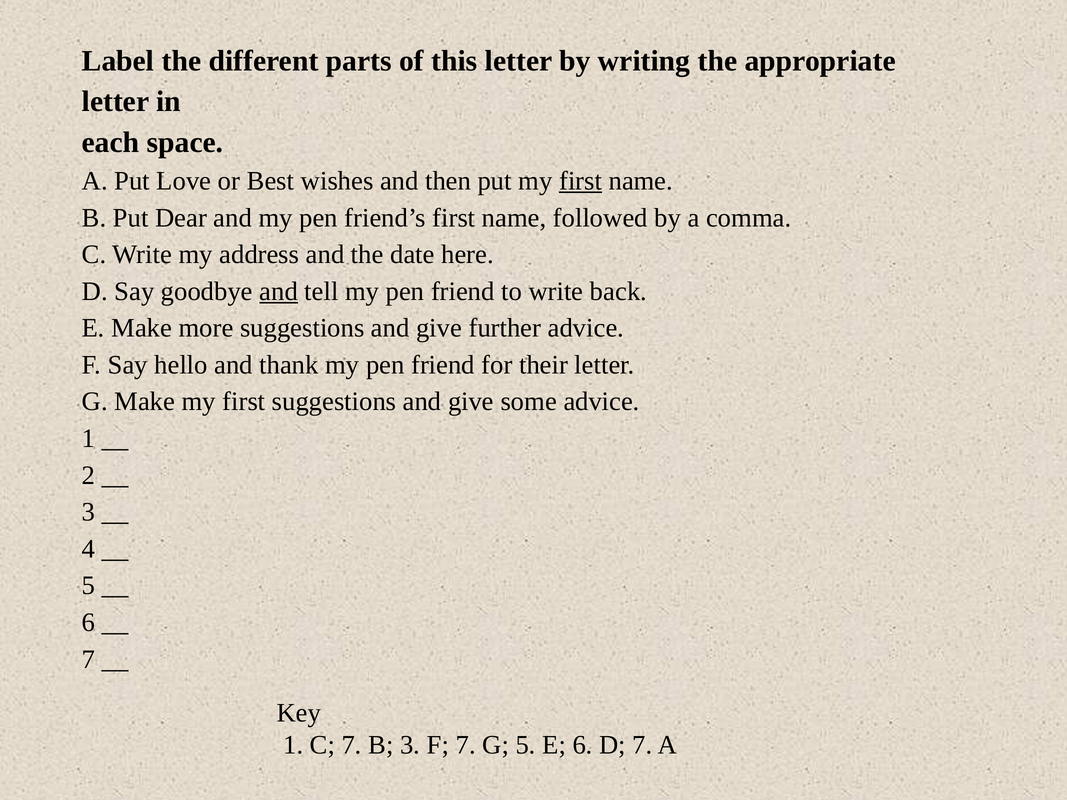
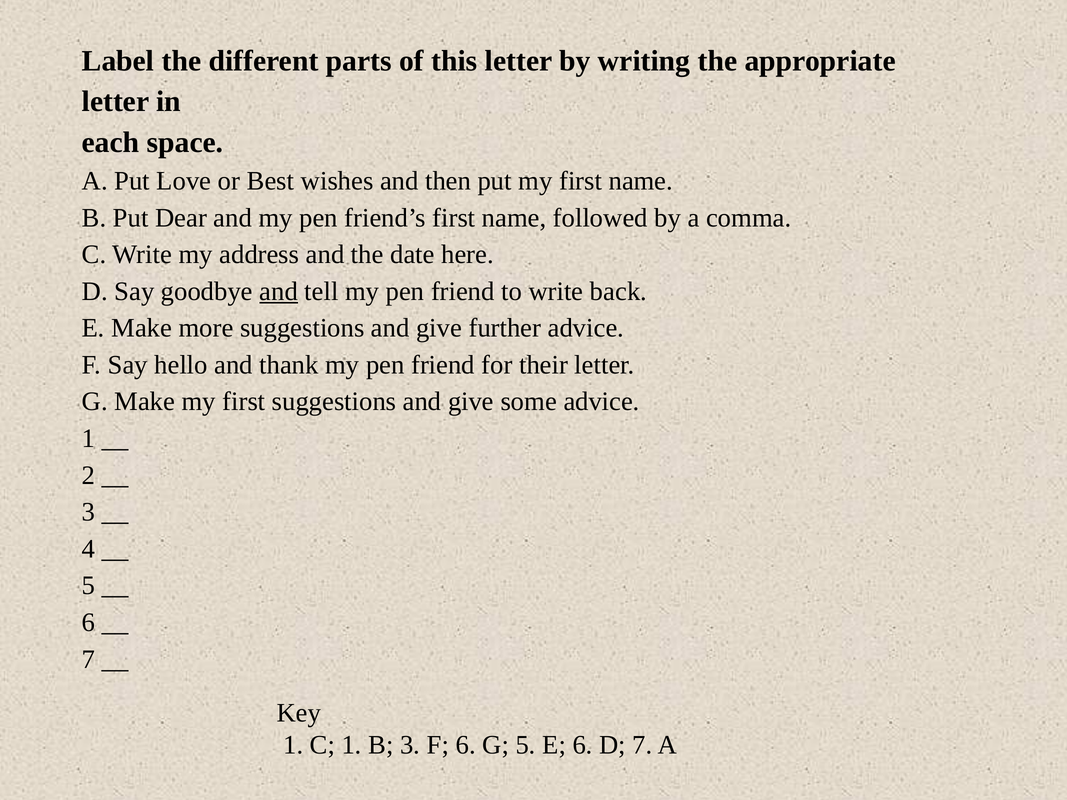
first underline: present -> none (581, 181)
C 7: 7 -> 1 (352, 745)
F 7: 7 -> 6 (466, 745)
